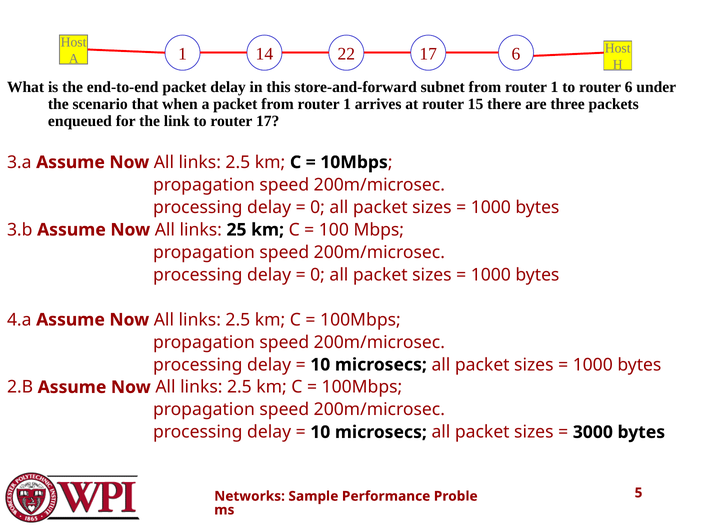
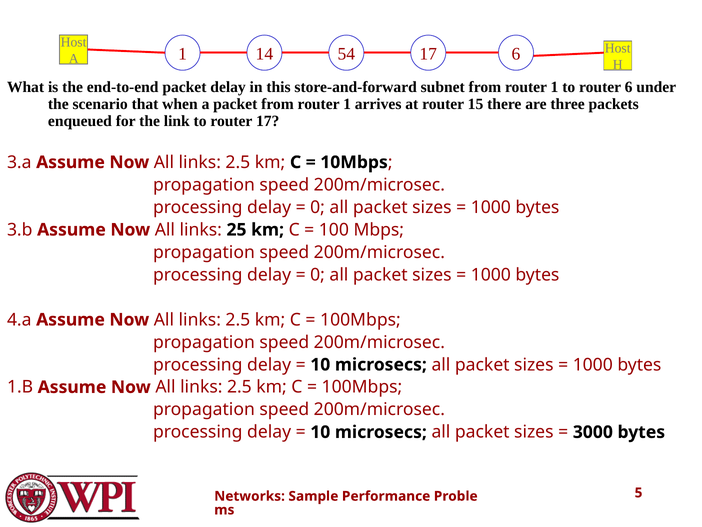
22: 22 -> 54 (346, 54)
2.B: 2.B -> 1.B (20, 387)
